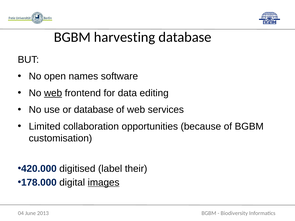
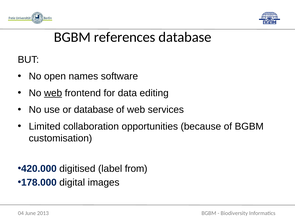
harvesting: harvesting -> references (125, 37)
their: their -> from (136, 169)
images underline: present -> none (104, 183)
